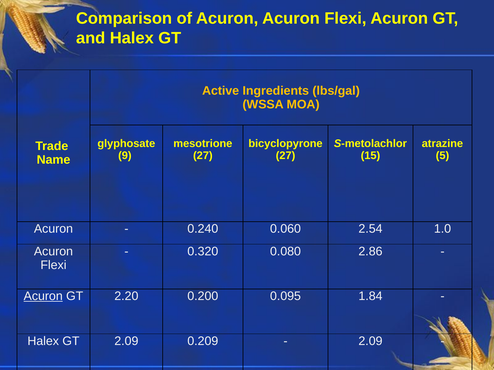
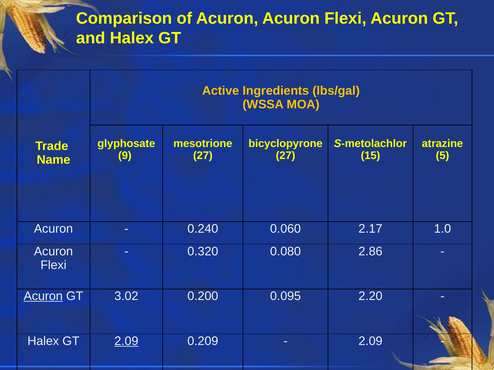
2.54: 2.54 -> 2.17 (370, 229)
2.20: 2.20 -> 3.02 (126, 297)
1.84: 1.84 -> 2.20 (370, 297)
2.09 underline: none -> present (126, 341)
